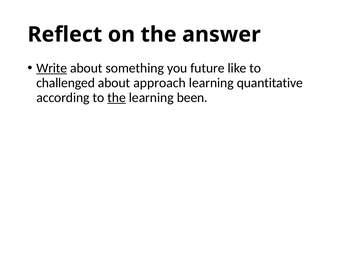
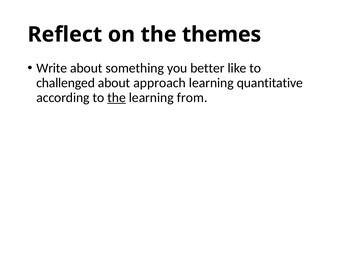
answer: answer -> themes (222, 34)
Write underline: present -> none (52, 68)
future: future -> better (207, 68)
been: been -> from (192, 97)
